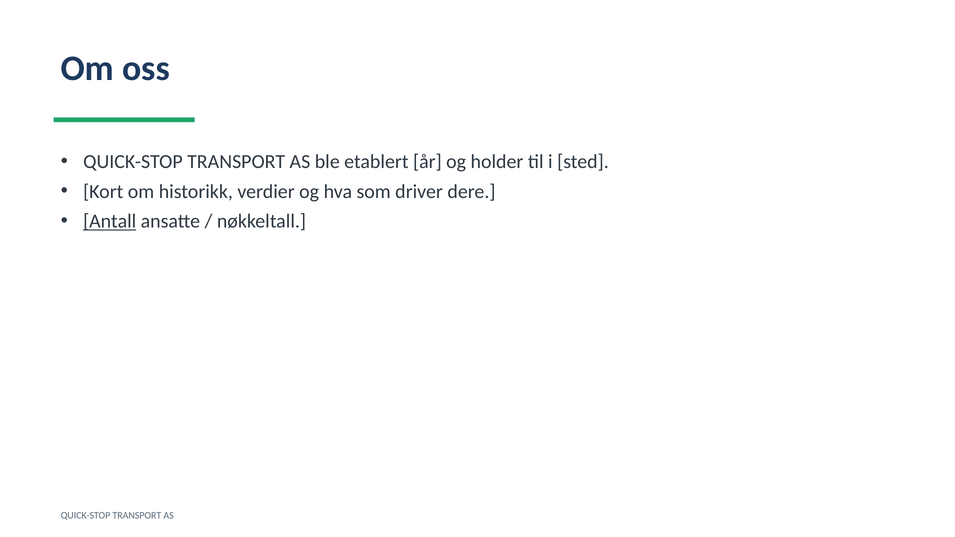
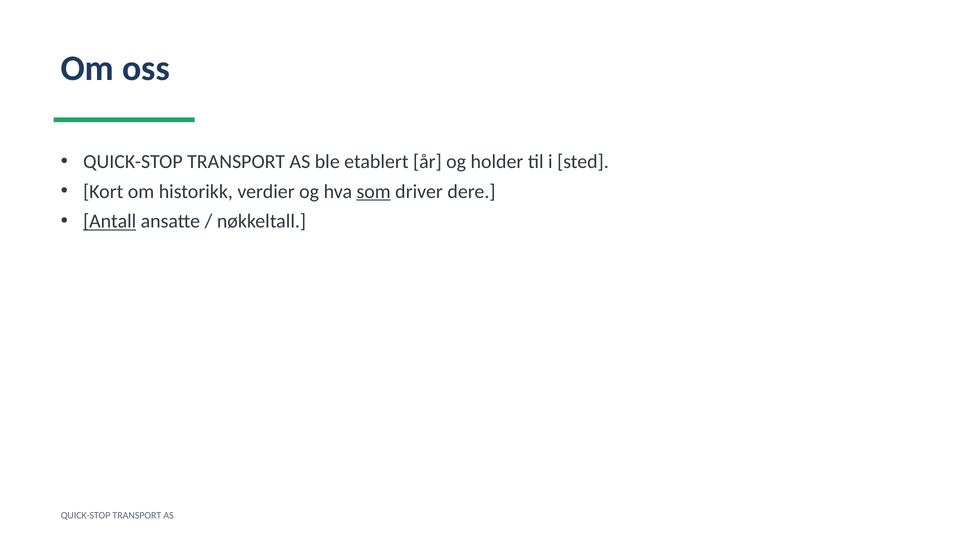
som underline: none -> present (374, 192)
